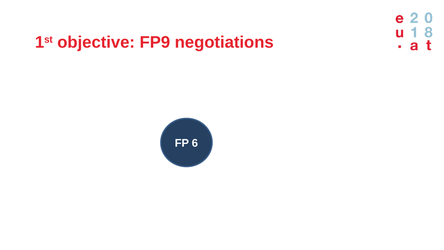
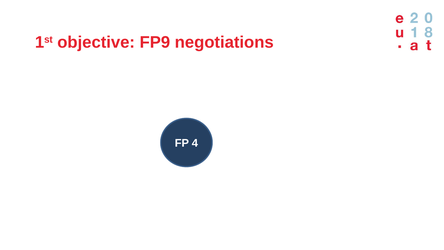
6: 6 -> 4 (195, 143)
